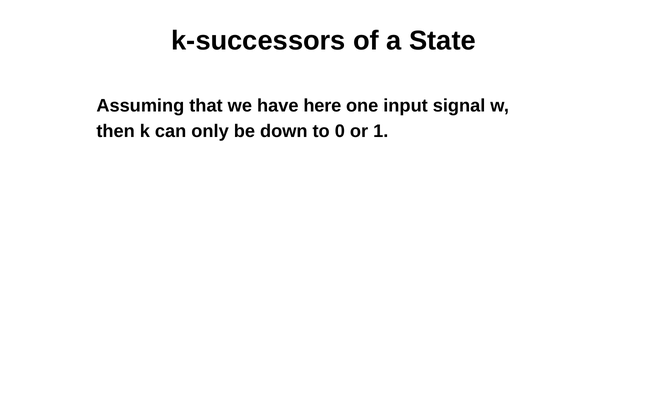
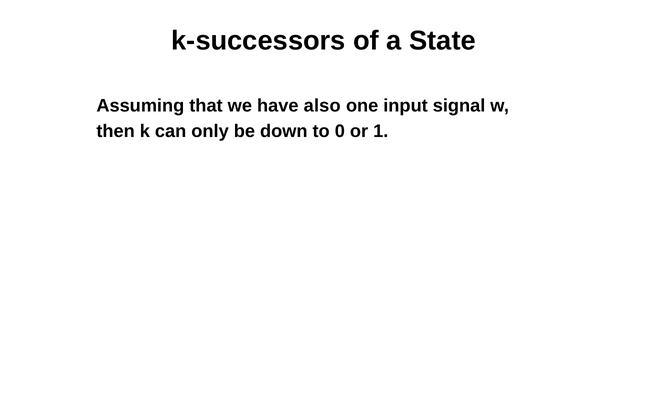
here: here -> also (322, 106)
